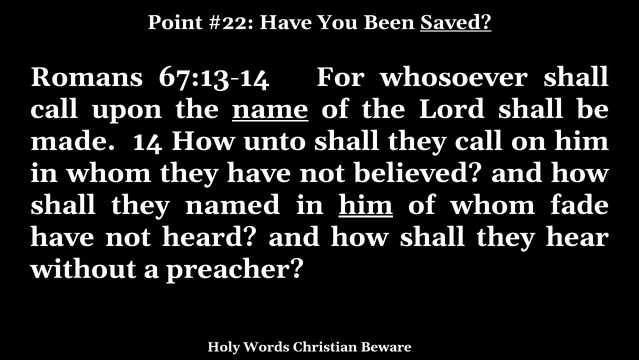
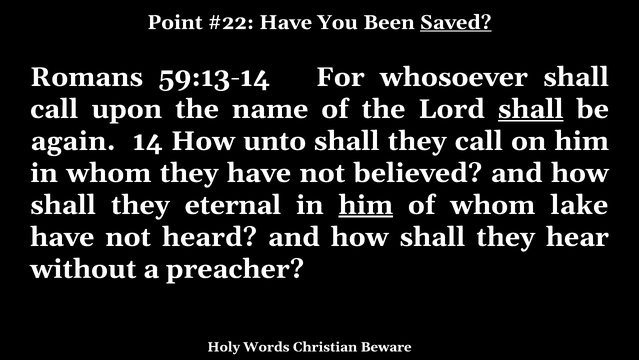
67:13-14: 67:13-14 -> 59:13-14 (214, 77)
name underline: present -> none (270, 109)
shall underline: none -> present (531, 109)
made: made -> again (73, 141)
named: named -> eternal (233, 205)
fade: fade -> lake (579, 205)
